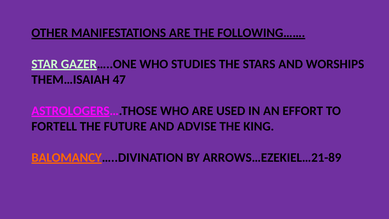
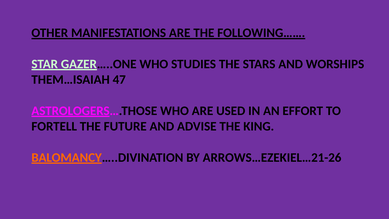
ARROWS…EZEKIEL…21-89: ARROWS…EZEKIEL…21-89 -> ARROWS…EZEKIEL…21-26 (272, 157)
